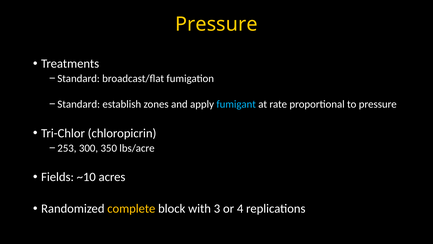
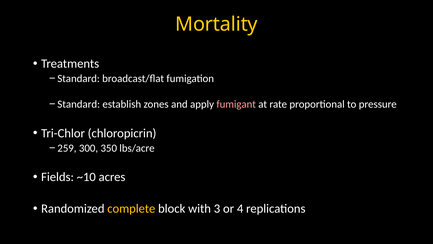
Pressure: Pressure -> Mortality (217, 24)
fumigant colour: light blue -> pink (236, 104)
253: 253 -> 259 (67, 148)
